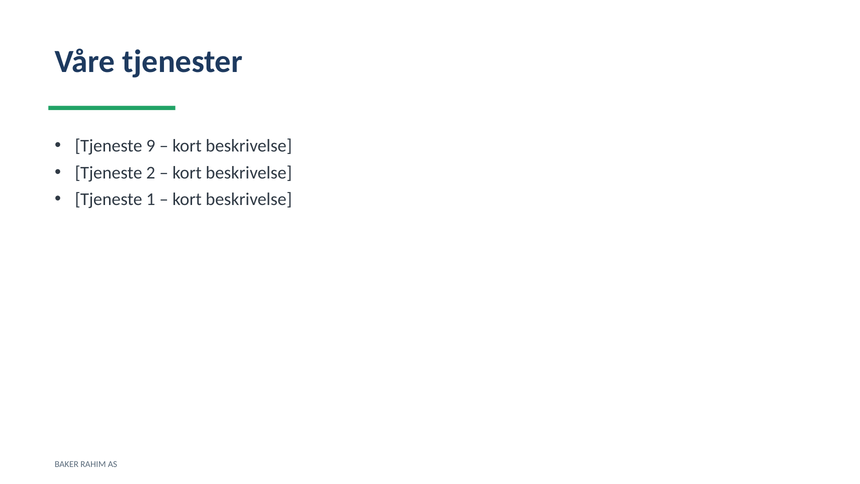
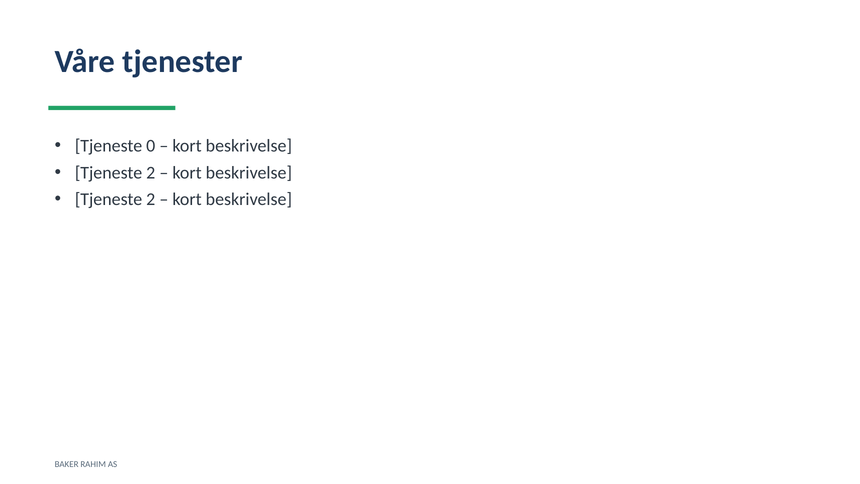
9: 9 -> 0 (151, 146)
1: 1 -> 2 (151, 199)
